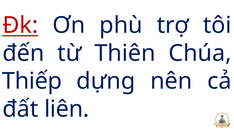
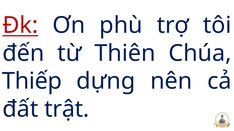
liên: liên -> trật (67, 110)
